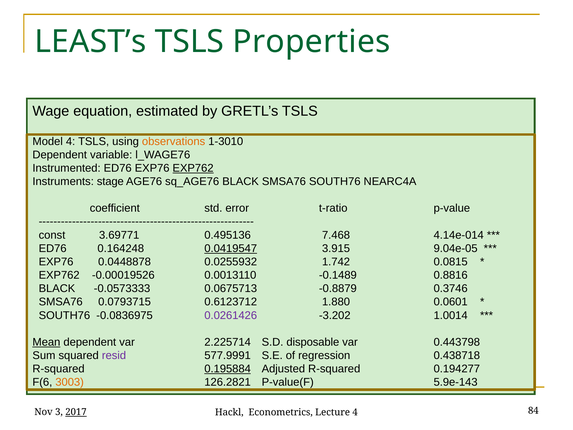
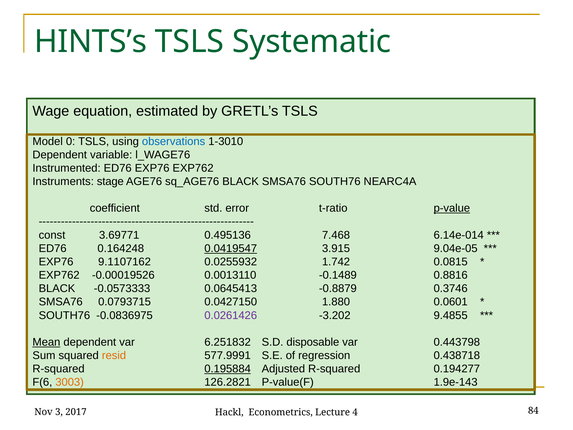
LEAST’s: LEAST’s -> HINTS’s (91, 42)
Properties: Properties -> Systematic (312, 42)
Model 4: 4 -> 0 (71, 141)
observations colour: orange -> blue (174, 141)
EXP762 underline: present -> none (193, 168)
p-value underline: none -> present (452, 208)
4.14e-014: 4.14e-014 -> 6.14e-014 (459, 235)
0.0448878: 0.0448878 -> 9.1107162 (125, 262)
0.0675713: 0.0675713 -> 0.0645413 (231, 288)
0.6123712: 0.6123712 -> 0.0427150 (231, 302)
1.0014: 1.0014 -> 9.4855 (451, 315)
2.225714: 2.225714 -> 6.251832 (228, 342)
resid colour: purple -> orange (114, 355)
5.9e-143: 5.9e-143 -> 1.9e-143 (456, 382)
2017 underline: present -> none (76, 412)
